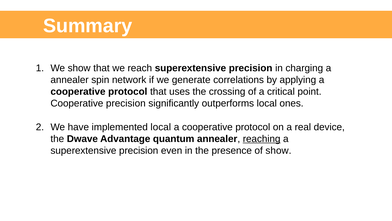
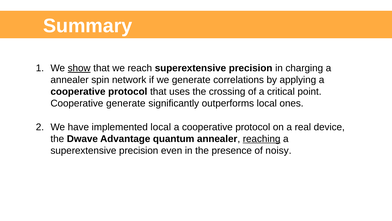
show underline: none -> present (79, 68)
Cooperative precision: precision -> generate (126, 103)
of show: show -> noisy (278, 150)
